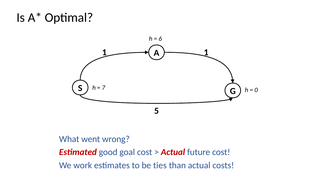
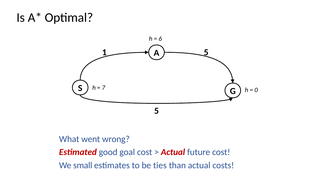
1 1: 1 -> 5 (206, 52)
work: work -> small (83, 165)
